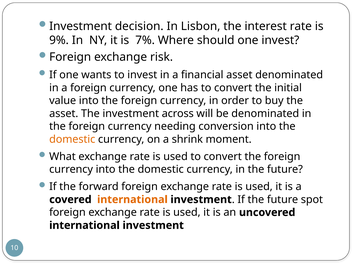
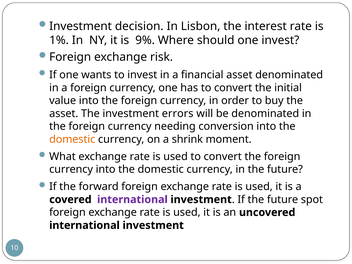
9%: 9% -> 1% (59, 40)
7%: 7% -> 9% (145, 40)
across: across -> errors (178, 114)
international colour: orange -> purple (132, 200)
